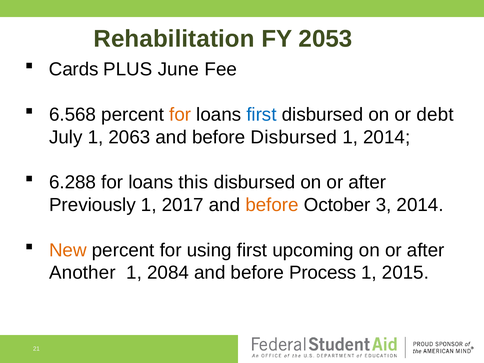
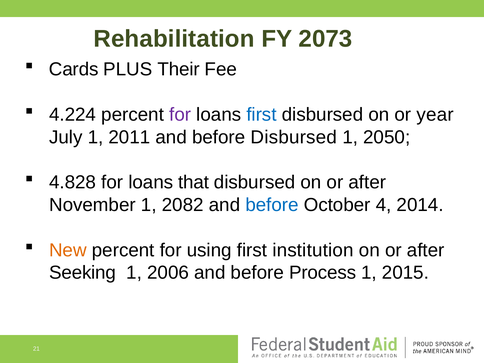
2053: 2053 -> 2073 (325, 39)
June: June -> Their (179, 69)
6.568: 6.568 -> 4.224 (73, 115)
for colour: orange -> purple (180, 115)
debt: debt -> year (435, 115)
2063: 2063 -> 2011 (129, 137)
1 2014: 2014 -> 2050 (387, 137)
6.288: 6.288 -> 4.828 (73, 182)
this: this -> that (194, 182)
Previously: Previously -> November (92, 205)
2017: 2017 -> 2082 (183, 205)
before colour: orange -> blue (272, 205)
3: 3 -> 4 (384, 205)
upcoming: upcoming -> institution (313, 250)
Another: Another -> Seeking (83, 273)
2084: 2084 -> 2006 (168, 273)
